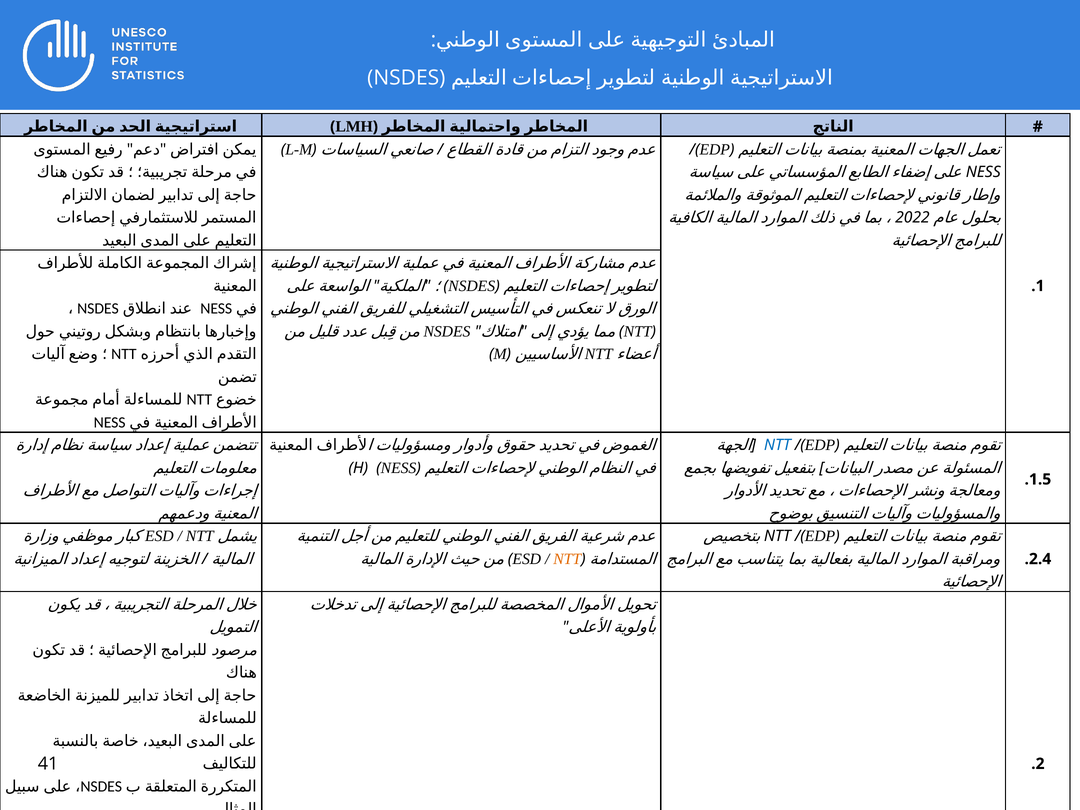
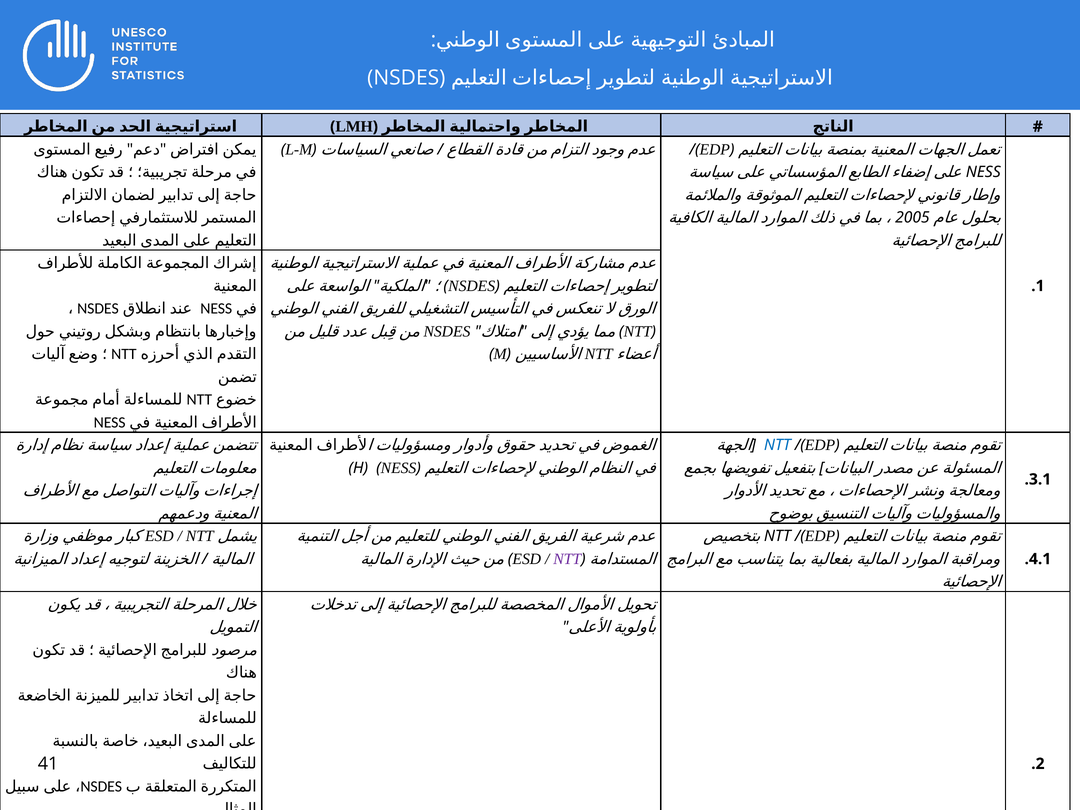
2022: 2022 -> 2005 (912, 218)
1.5: 1.5 -> 3.1 (1040, 479)
NTT colour: orange -> purple (567, 559)
2.4: 2.4 -> 4.1 (1040, 559)
